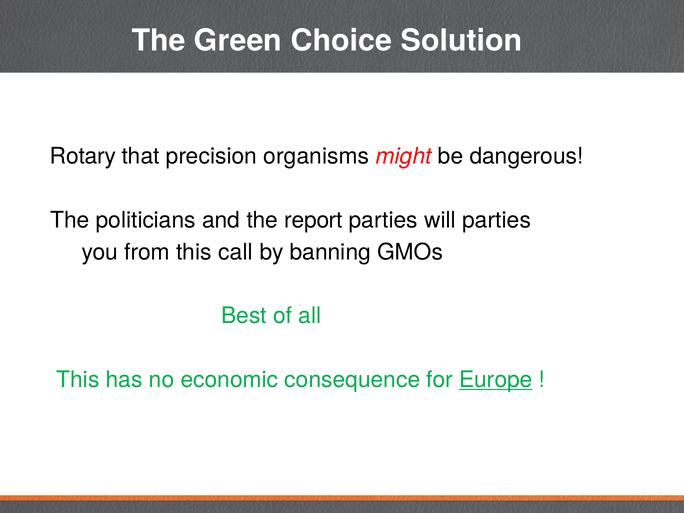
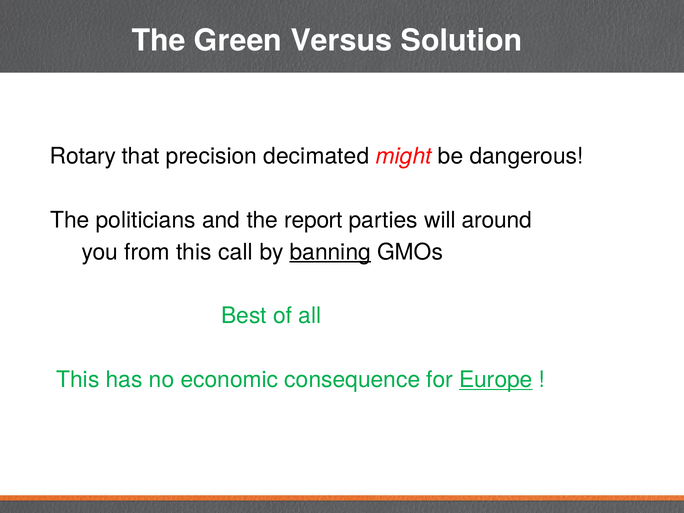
Choice: Choice -> Versus (341, 41)
organisms: organisms -> decimated (316, 156)
will parties: parties -> around (497, 220)
banning underline: none -> present (330, 252)
